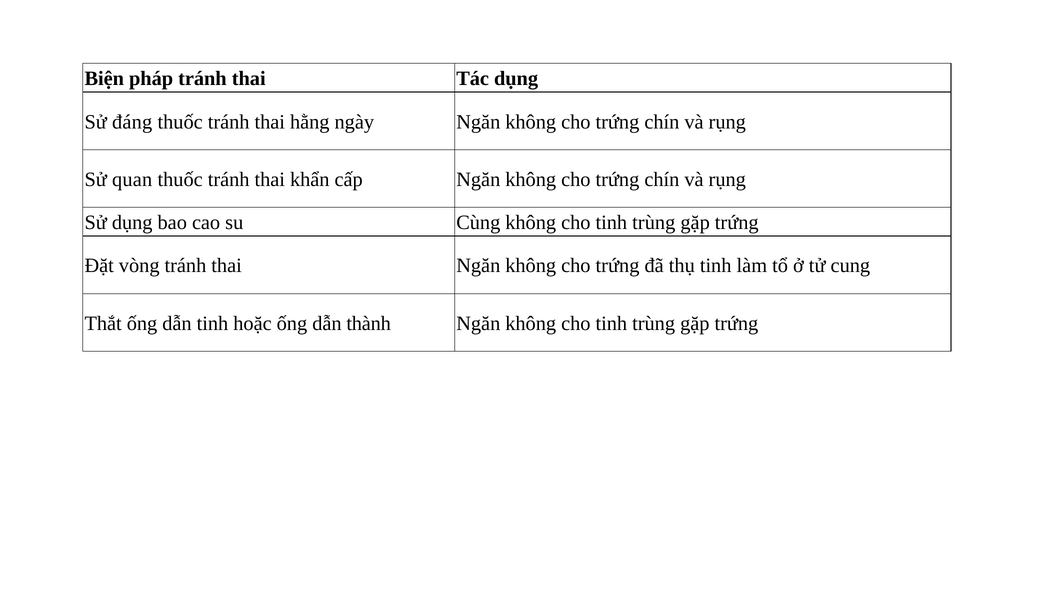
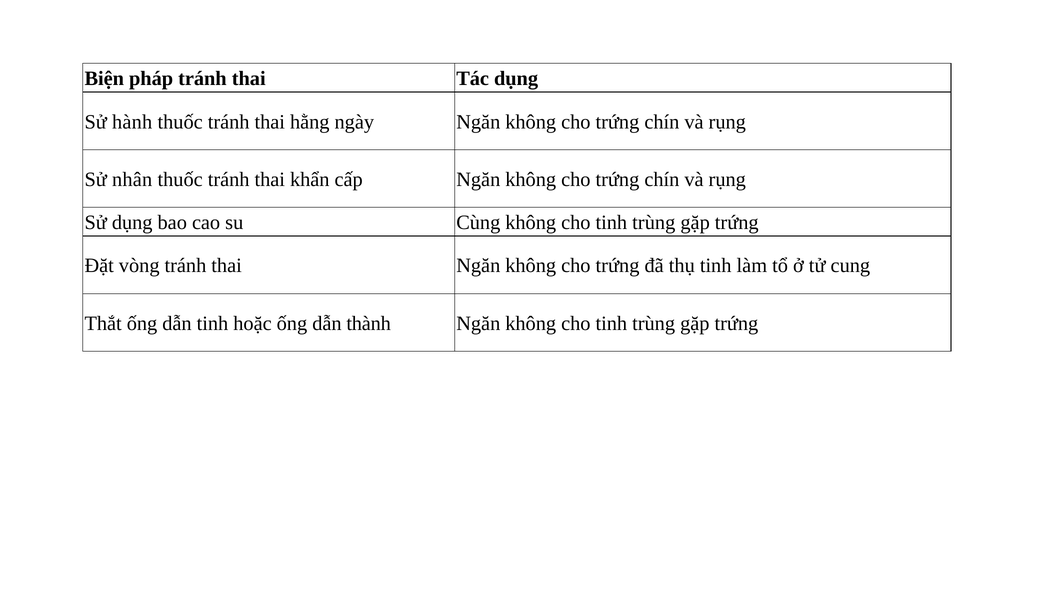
đáng: đáng -> hành (132, 122)
quan: quan -> nhân (132, 179)
